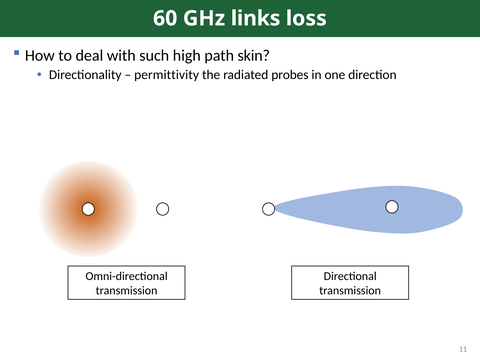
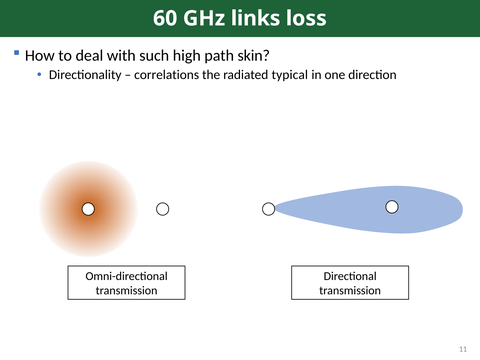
permittivity: permittivity -> correlations (167, 75)
probes: probes -> typical (290, 75)
